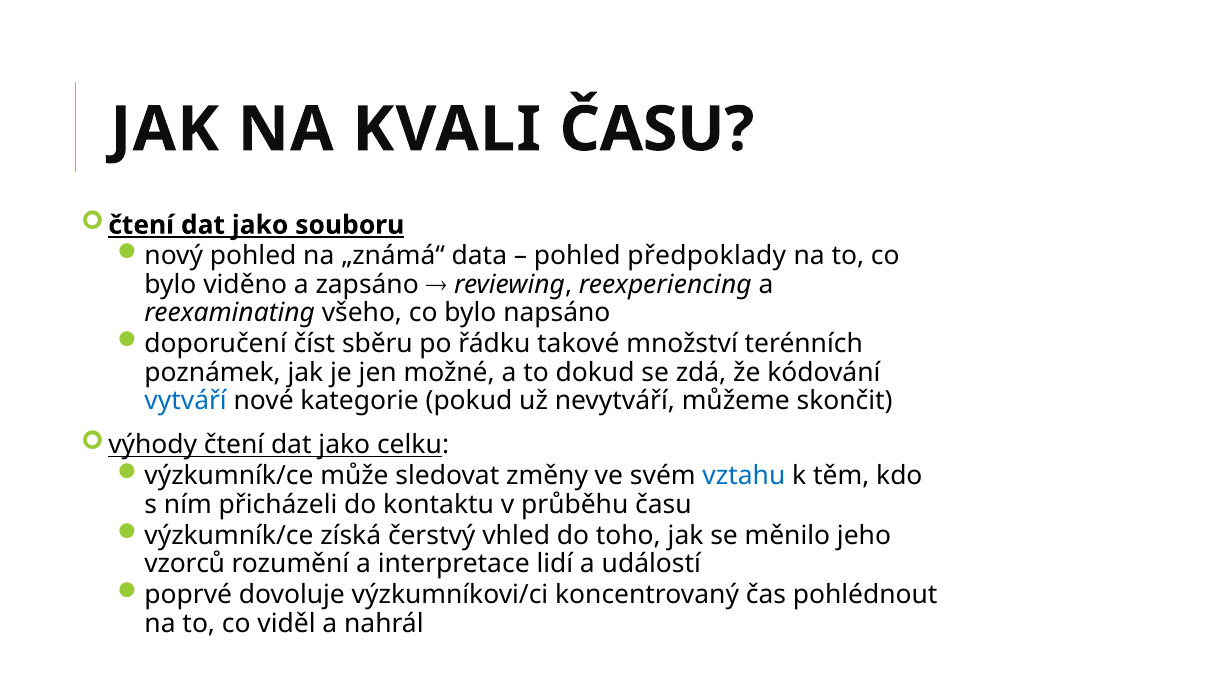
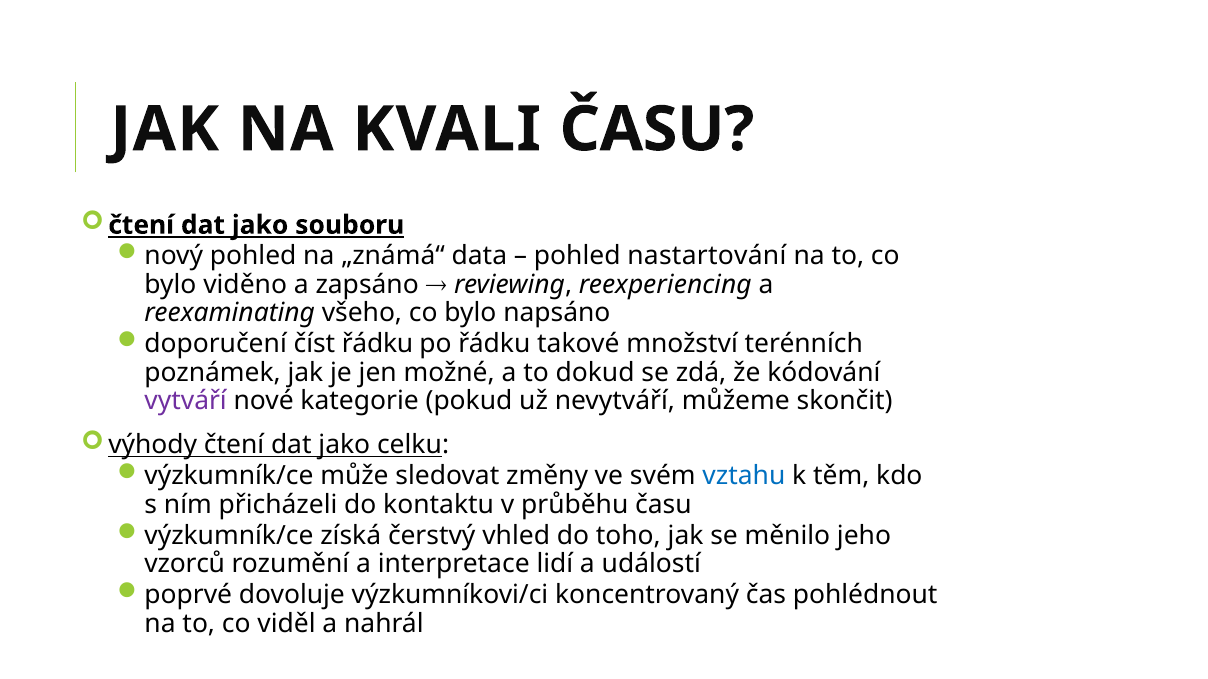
předpoklady: předpoklady -> nastartování (707, 256)
číst sběru: sběru -> řádku (378, 344)
vytváří colour: blue -> purple (186, 401)
